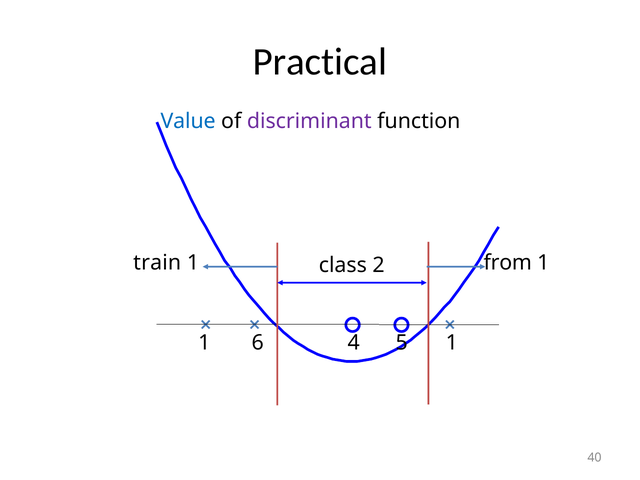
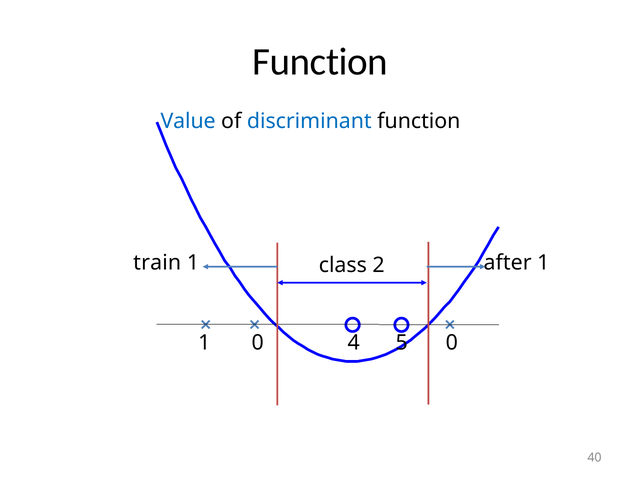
Practical: Practical -> Function (320, 62)
discriminant colour: purple -> blue (309, 121)
from: from -> after (508, 263)
1 6: 6 -> 0 (258, 343)
5 1: 1 -> 0 (452, 343)
